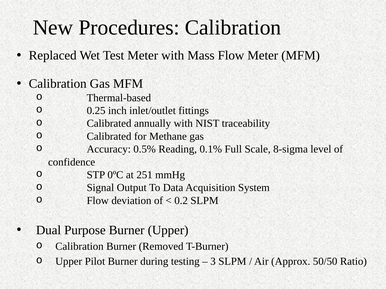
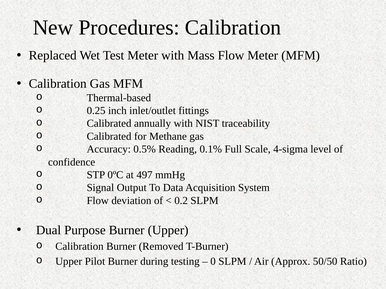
8-sigma: 8-sigma -> 4-sigma (291, 149)
251: 251 -> 497 (145, 175)
3: 3 -> 0 (213, 262)
